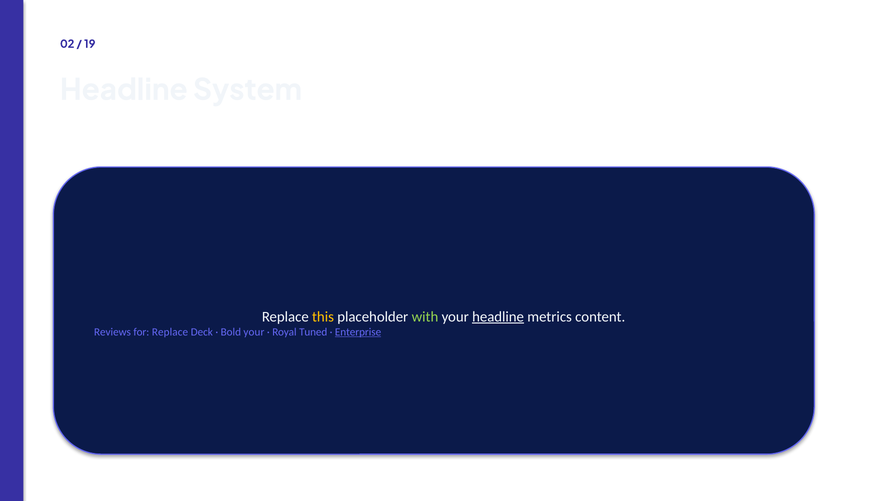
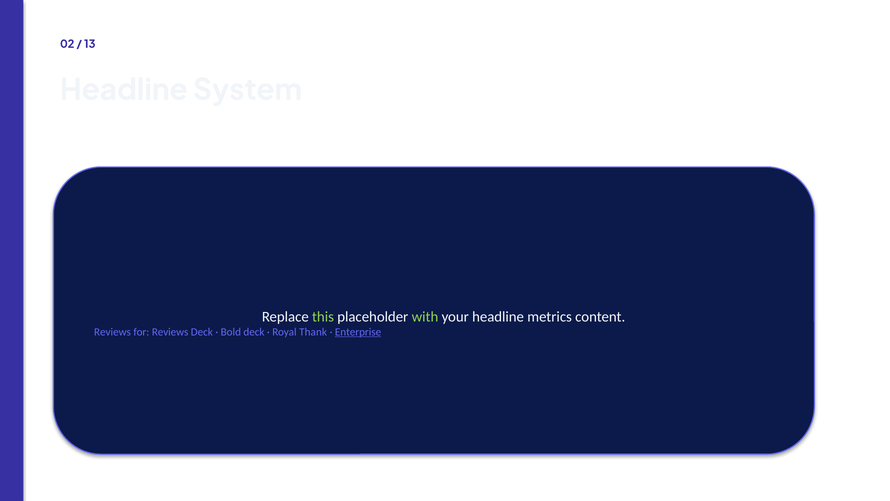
19: 19 -> 13 (90, 44)
this colour: yellow -> light green (323, 316)
headline underline: present -> none (498, 316)
for Replace: Replace -> Reviews (170, 332)
Bold your: your -> deck (254, 332)
Tuned: Tuned -> Thank (313, 332)
